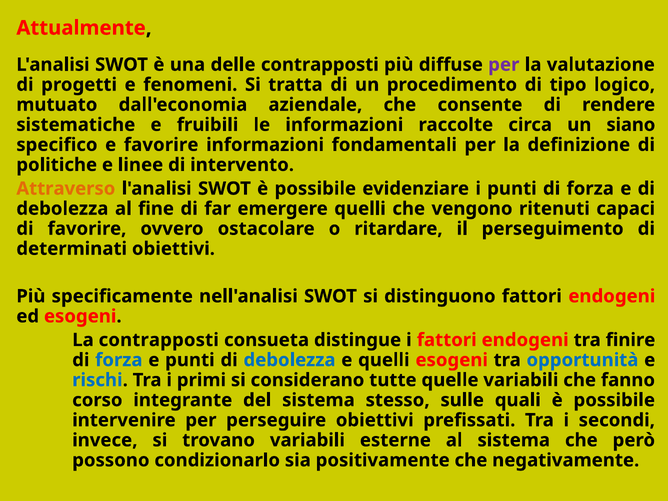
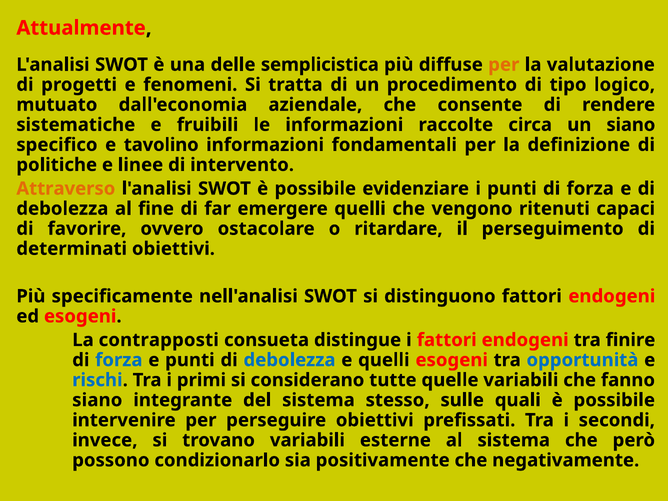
delle contrapposti: contrapposti -> semplicistica (320, 65)
per colour: purple -> orange (504, 65)
e favorire: favorire -> tavolino (161, 145)
corso: corso -> siano (97, 400)
